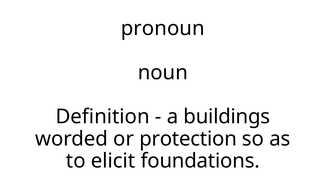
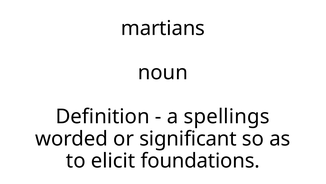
pronoun: pronoun -> martians (163, 28)
buildings: buildings -> spellings (227, 116)
protection: protection -> significant (188, 138)
